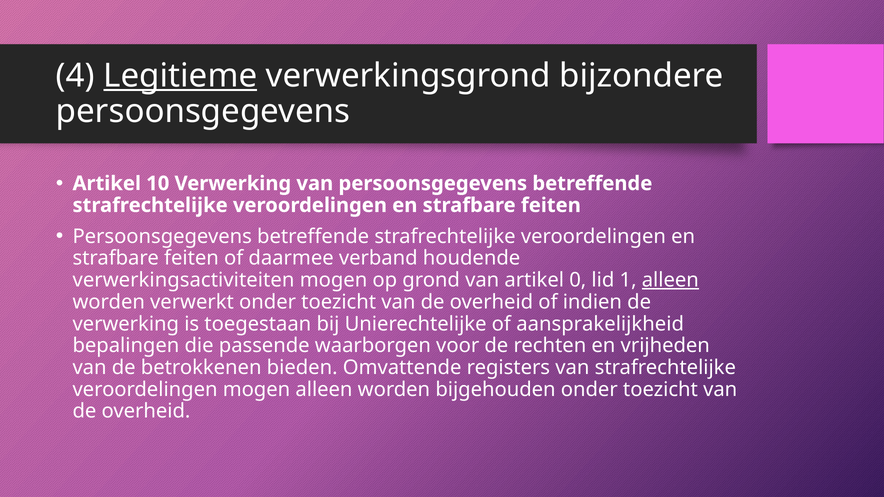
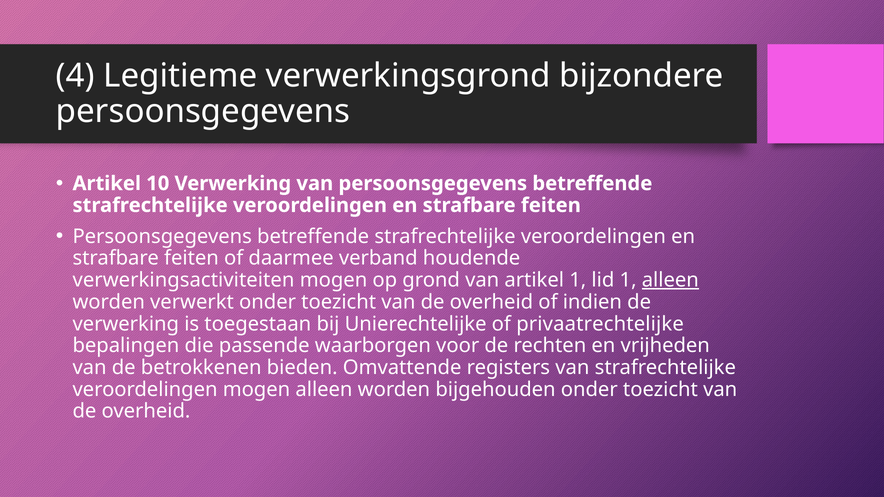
Legitieme underline: present -> none (180, 76)
artikel 0: 0 -> 1 (578, 280)
aansprakelijkheid: aansprakelijkheid -> privaatrechtelijke (600, 324)
